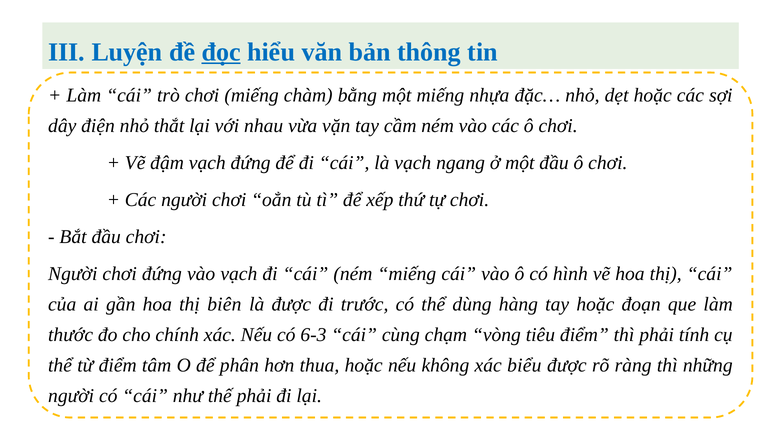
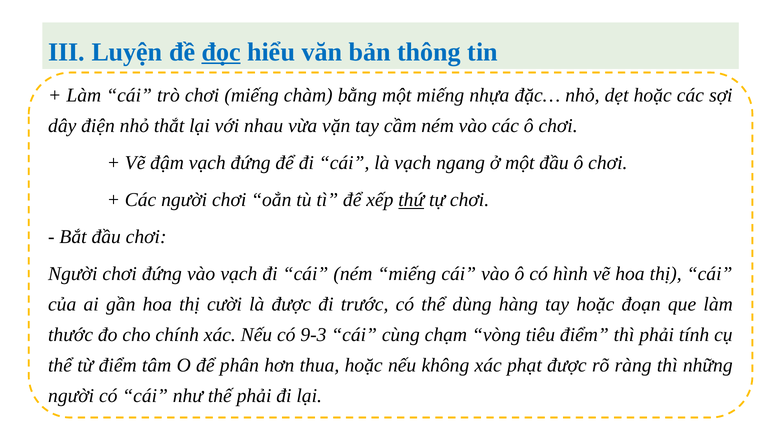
thứ underline: none -> present (411, 200)
biên: biên -> cười (225, 304)
6-3: 6-3 -> 9-3 (313, 335)
biểu: biểu -> phạt (524, 365)
